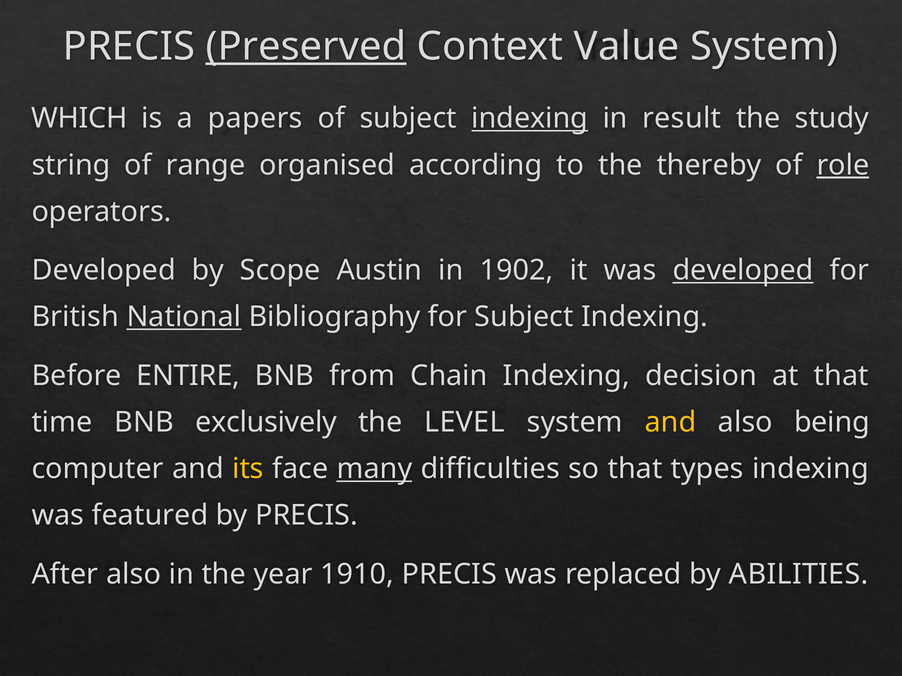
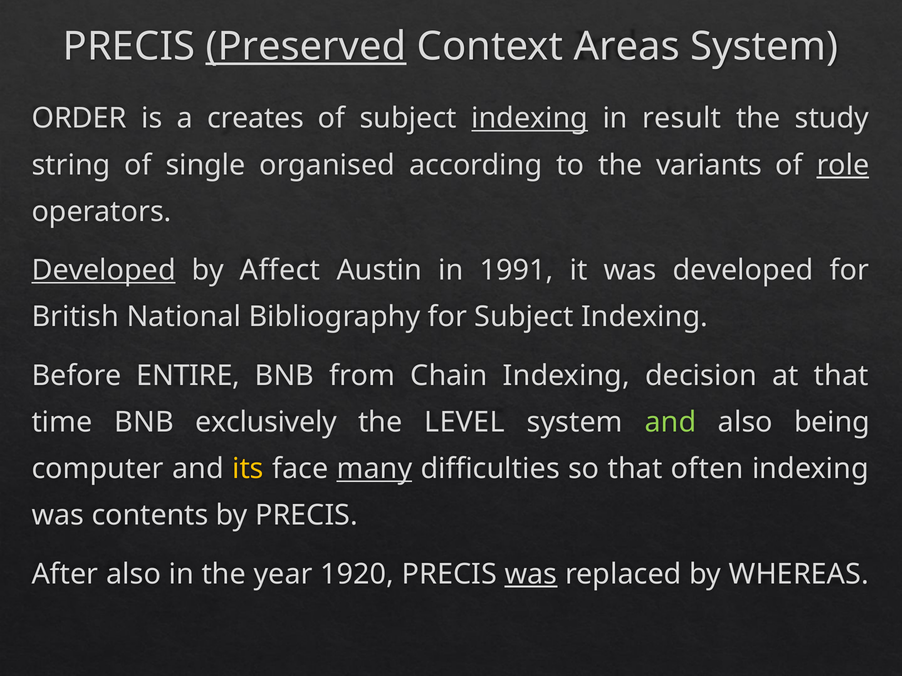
Value: Value -> Areas (627, 46)
WHICH: WHICH -> ORDER (79, 119)
papers: papers -> creates (256, 119)
range: range -> single (206, 165)
thereby: thereby -> variants (709, 165)
Developed underline: none -> present (104, 271)
Scope: Scope -> Affect (280, 271)
1902: 1902 -> 1991 (517, 271)
developed underline: present -> none (743, 271)
National underline: present -> none (184, 317)
and colour: yellow -> light green (670, 423)
types: types -> often (707, 469)
featured: featured -> contents (150, 516)
1910: 1910 -> 1920 (357, 575)
was underline: none -> present (531, 575)
ABILITIES: ABILITIES -> WHEREAS (799, 575)
